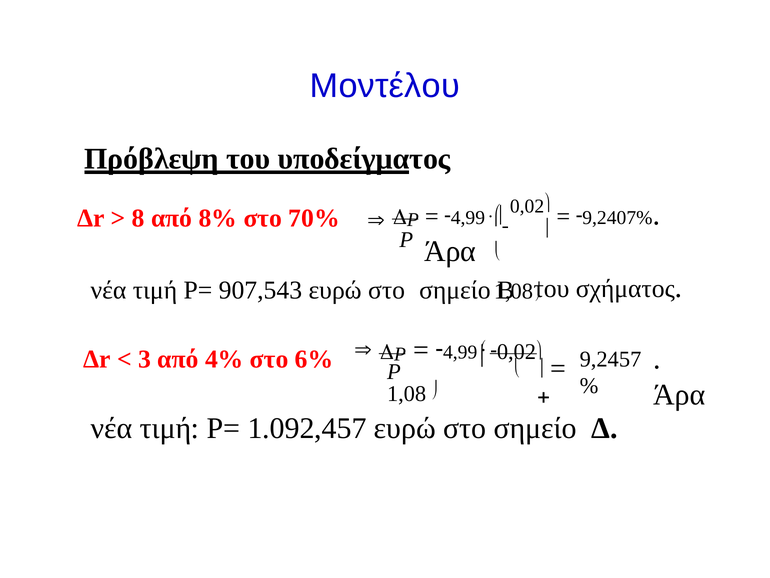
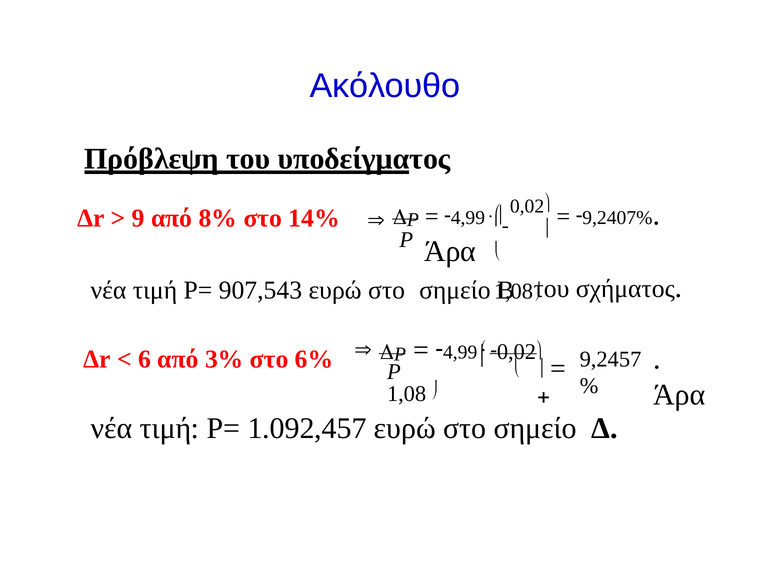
Μοντέλου: Μοντέλου -> Ακόλουθο (385, 86)
8: 8 -> 9 (138, 218)
70%: 70% -> 14% (314, 218)
3: 3 -> 6 (145, 359)
4%: 4% -> 3% (224, 359)
